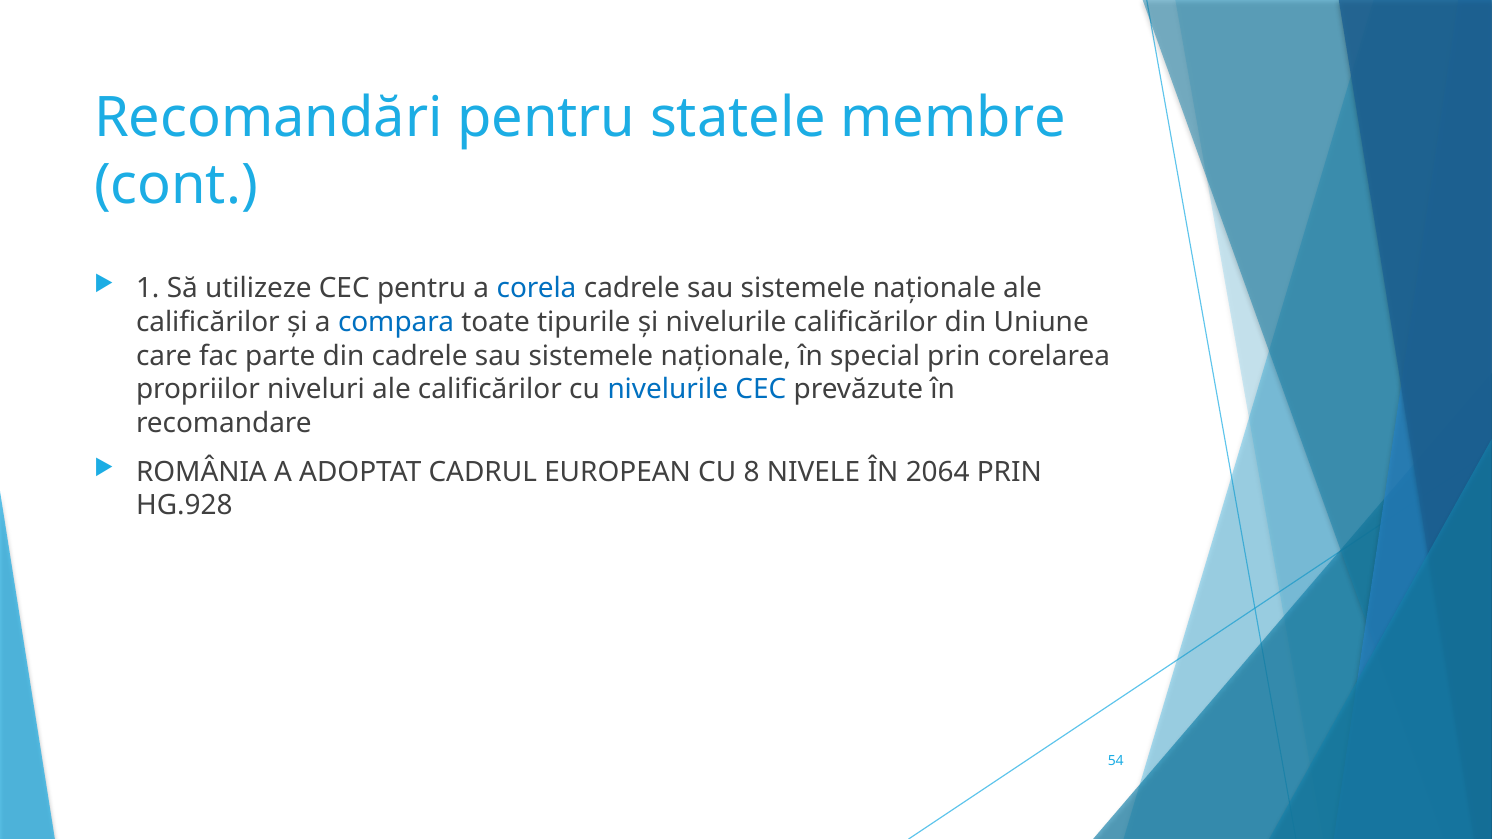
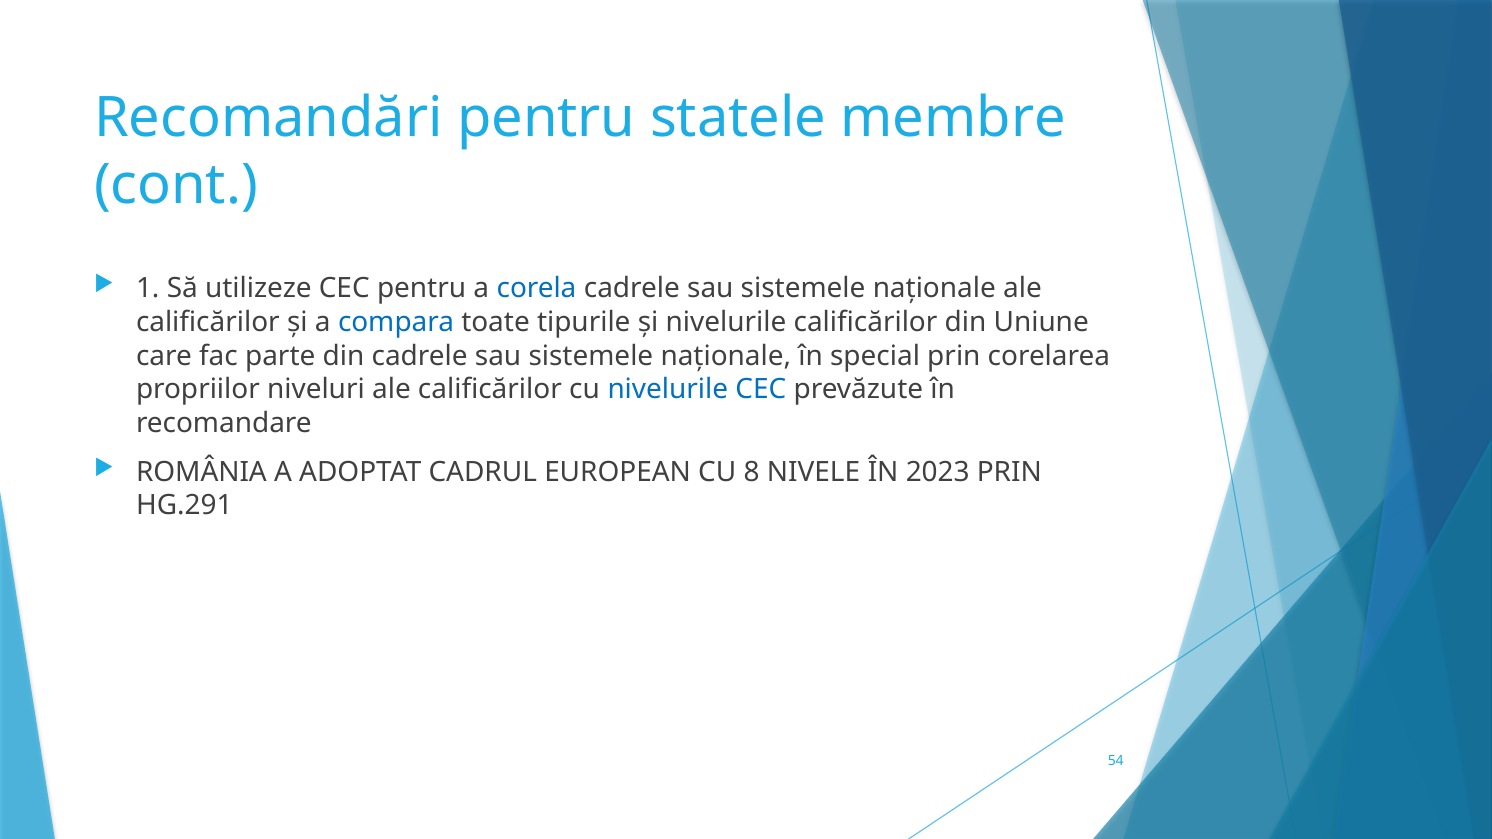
2064: 2064 -> 2023 (938, 472)
HG.928: HG.928 -> HG.291 (184, 506)
